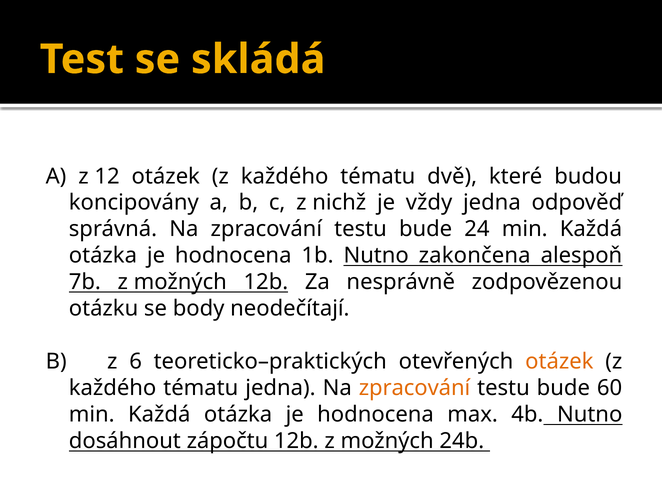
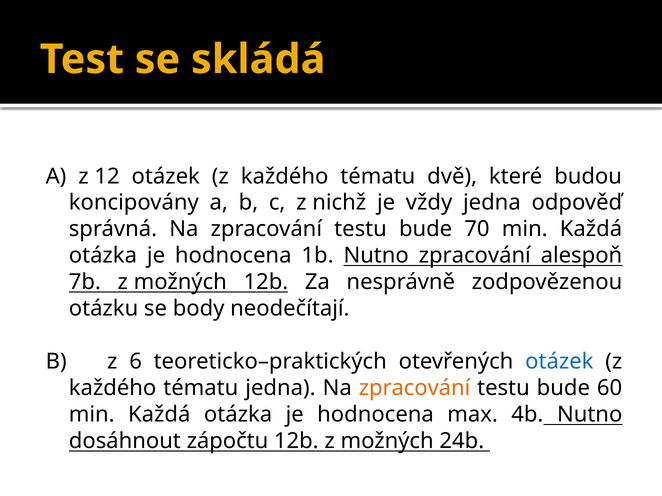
24: 24 -> 70 (477, 229)
Nutno zakončena: zakončena -> zpracování (475, 256)
otázek colour: orange -> blue (559, 362)
